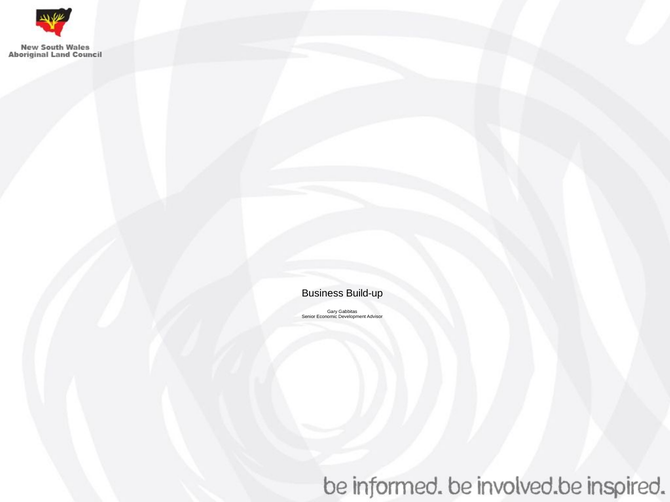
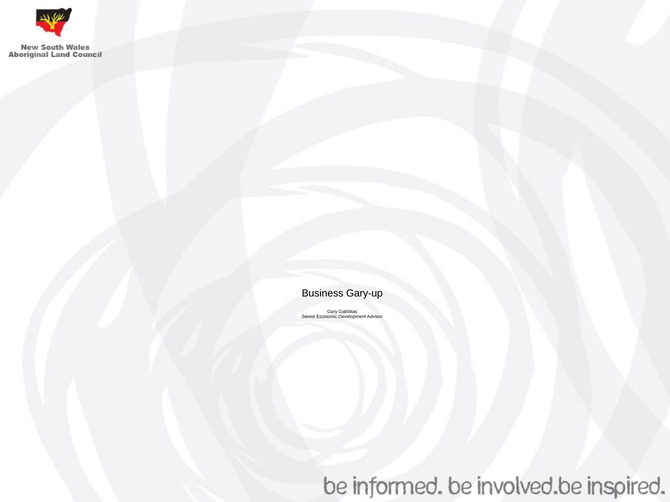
Build-up: Build-up -> Gary-up (364, 294)
